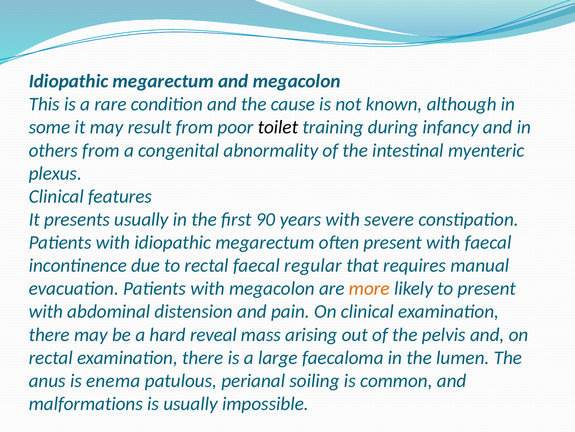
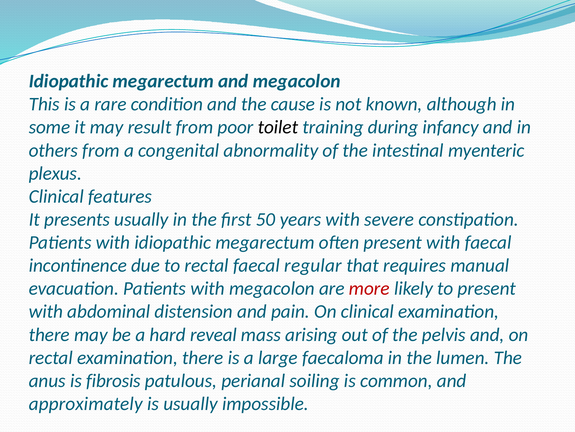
90: 90 -> 50 (266, 219)
more colour: orange -> red (369, 288)
enema: enema -> fibrosis (113, 380)
malformations: malformations -> approximately (86, 403)
